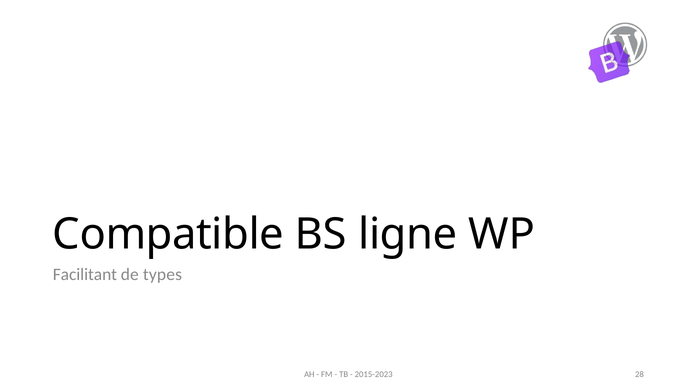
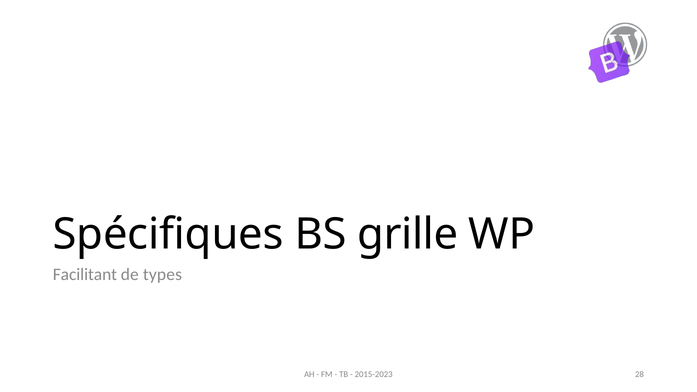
Compatible: Compatible -> Spécifiques (168, 234)
ligne: ligne -> grille (408, 234)
